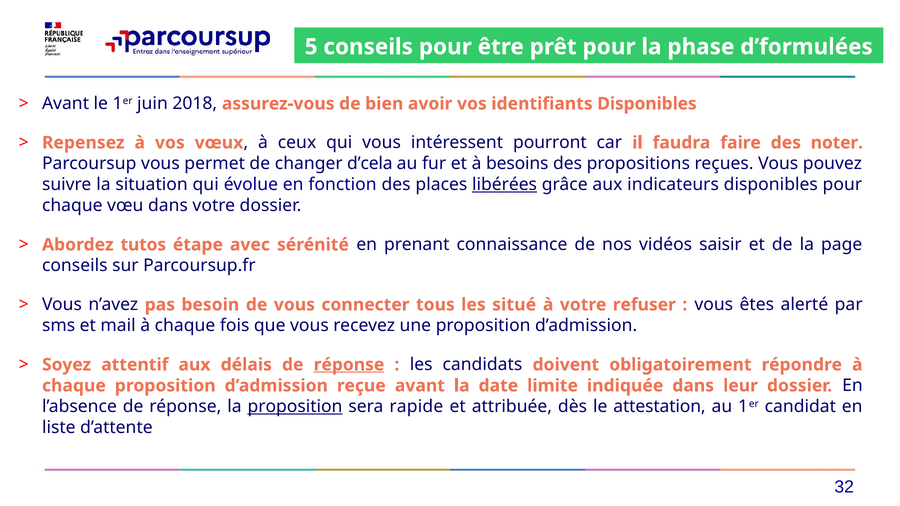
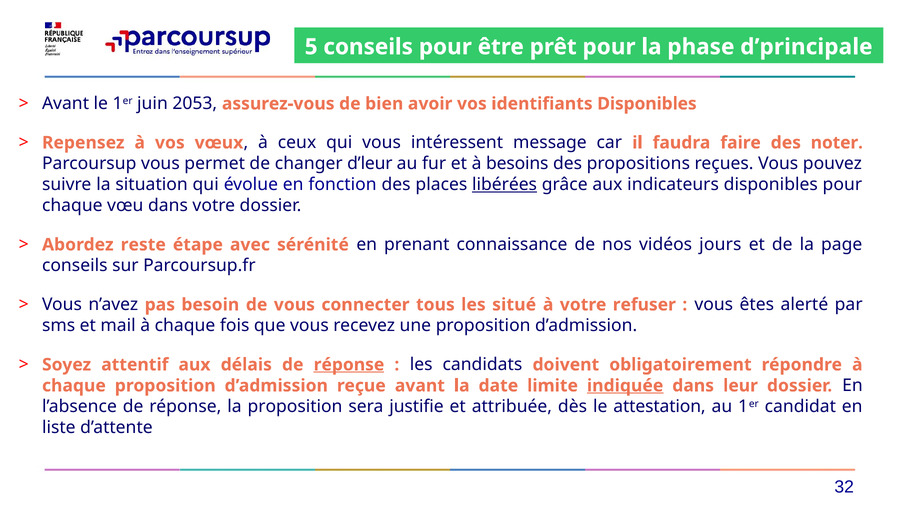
d’formulées: d’formulées -> d’principale (806, 47)
2018: 2018 -> 2053 (195, 104)
pourront: pourront -> message (550, 143)
d’cela: d’cela -> d’leur (370, 164)
tutos: tutos -> reste (143, 245)
saisir: saisir -> jours (720, 245)
indiquée underline: none -> present (625, 386)
proposition underline: present -> none (295, 407)
rapide: rapide -> justifie (417, 407)
